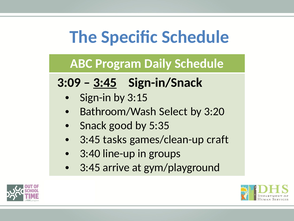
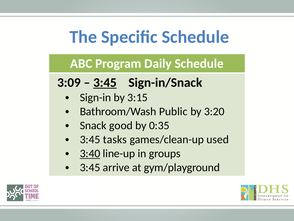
Select: Select -> Public (173, 111)
5:35: 5:35 -> 0:35 (159, 125)
craft: craft -> used (218, 139)
3:40 underline: none -> present (90, 153)
